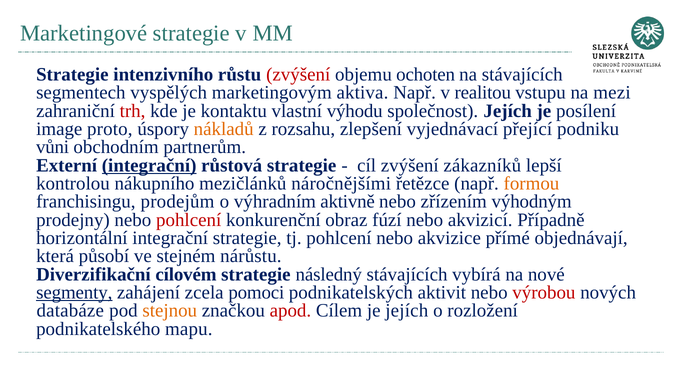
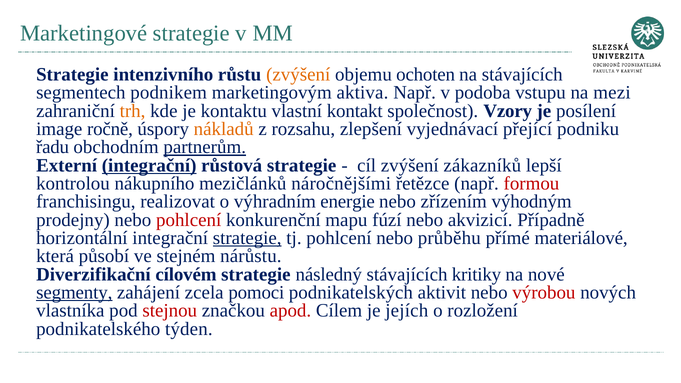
zvýšení colour: red -> orange (298, 74)
vyspělých: vyspělých -> podnikem (169, 93)
realitou: realitou -> podoba (483, 93)
trh colour: red -> orange (133, 111)
výhodu: výhodu -> kontakt (355, 111)
společnost Jejích: Jejích -> Vzory (508, 111)
proto: proto -> ročně (110, 129)
vůni: vůni -> řadu (53, 147)
partnerům underline: none -> present (205, 147)
formou colour: orange -> red (531, 184)
prodejům: prodejům -> realizovat (178, 202)
aktivně: aktivně -> energie (348, 202)
obraz: obraz -> mapu (346, 220)
strategie underline: none -> present (247, 238)
akvizice: akvizice -> průběhu (449, 238)
objednávají: objednávají -> materiálové (581, 238)
vybírá: vybírá -> kritiky (476, 274)
databáze: databáze -> vlastníka (70, 311)
stejnou colour: orange -> red (170, 311)
mapu: mapu -> týden (189, 329)
